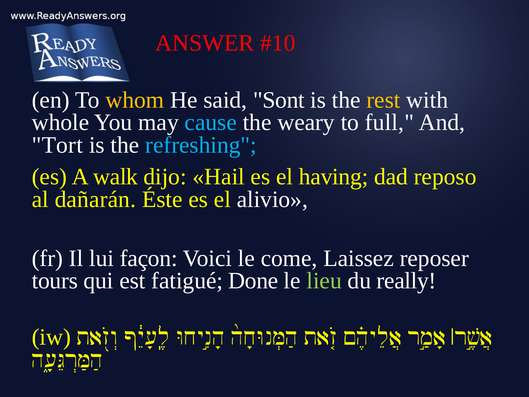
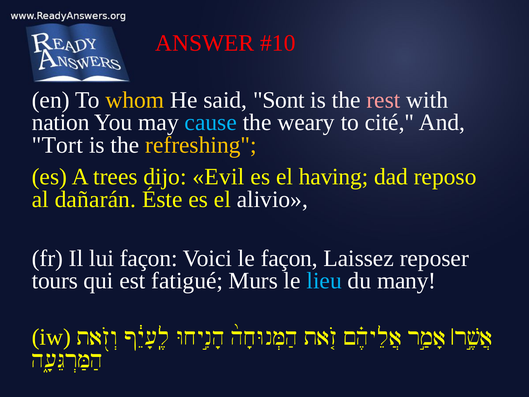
rest colour: yellow -> pink (383, 100)
whole: whole -> nation (61, 122)
full: full -> cité (389, 122)
refreshing colour: light blue -> yellow (201, 145)
walk: walk -> trees (115, 177)
Hail: Hail -> Evil (219, 177)
le come: come -> façon (289, 258)
Done: Done -> Murs (253, 281)
lieu colour: light green -> light blue (324, 281)
really: really -> many (407, 281)
